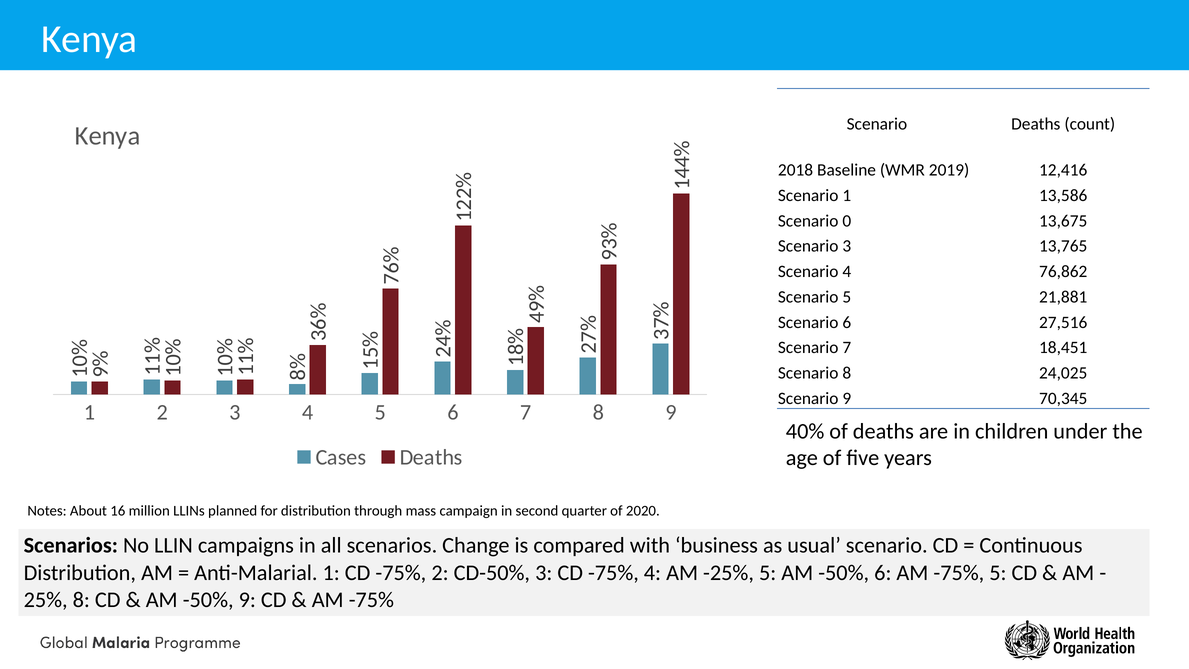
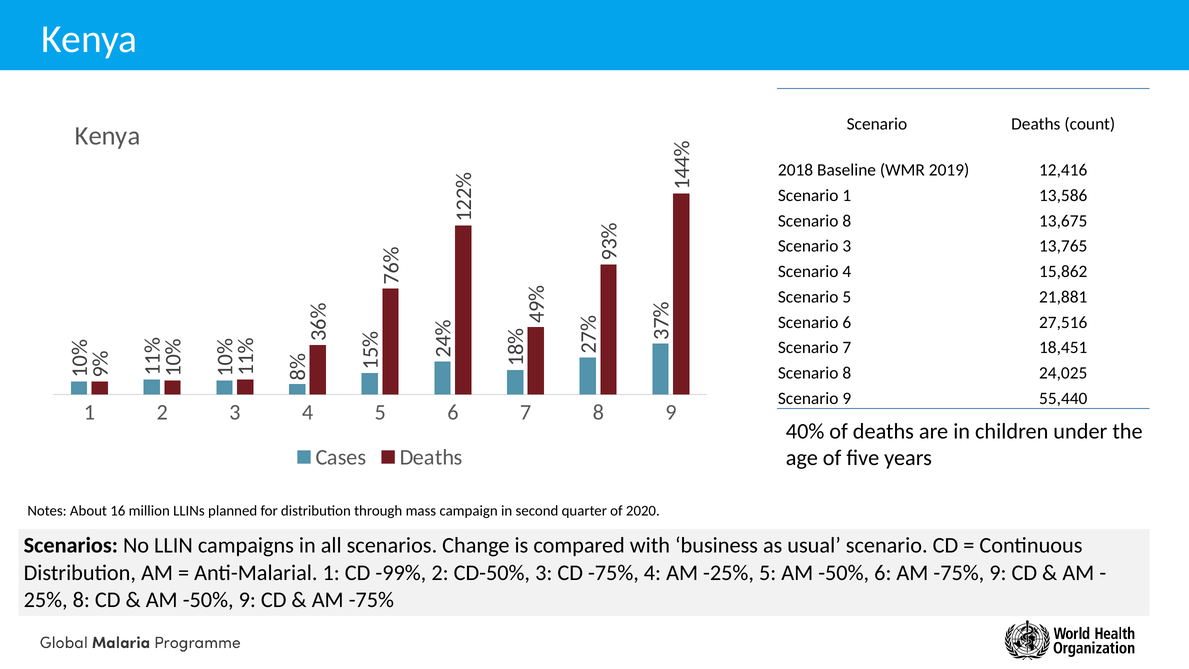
0: 0 -> 8 (847, 221)
76,862: 76,862 -> 15,862 (1063, 272)
70,345: 70,345 -> 55,440 (1063, 398)
1 CD -75%: -75% -> -99% (401, 573)
-75% 5: 5 -> 9 (998, 573)
